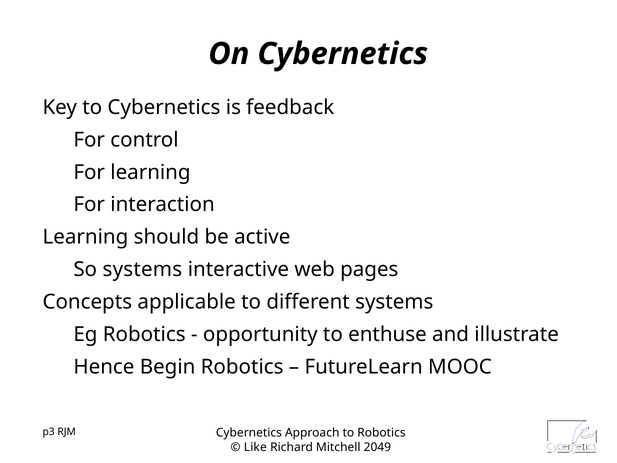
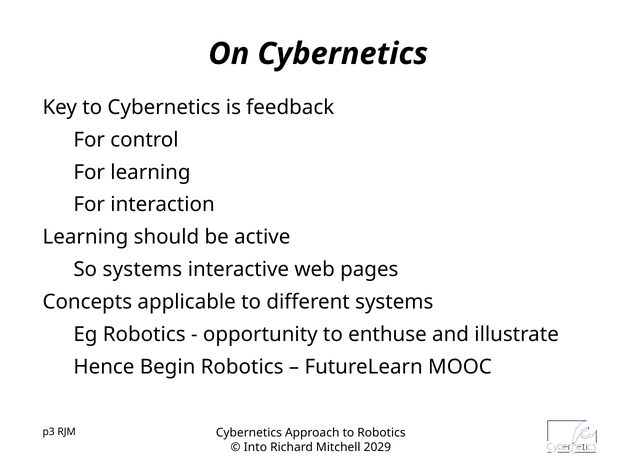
Like: Like -> Into (255, 447)
2049: 2049 -> 2029 (377, 447)
